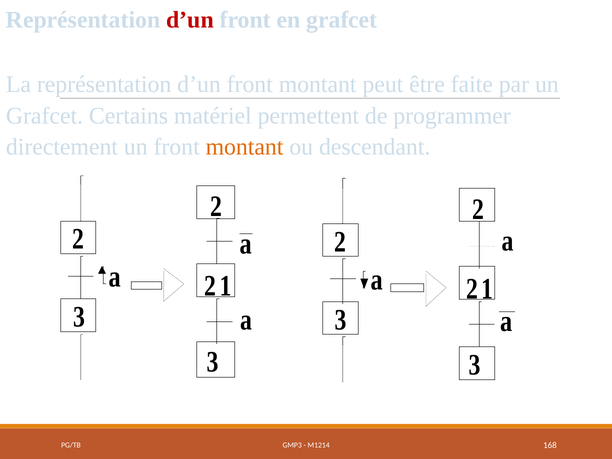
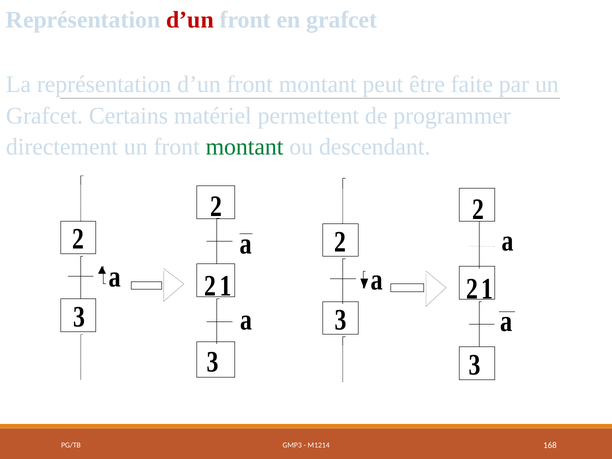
montant colour: orange -> green (245, 147)
